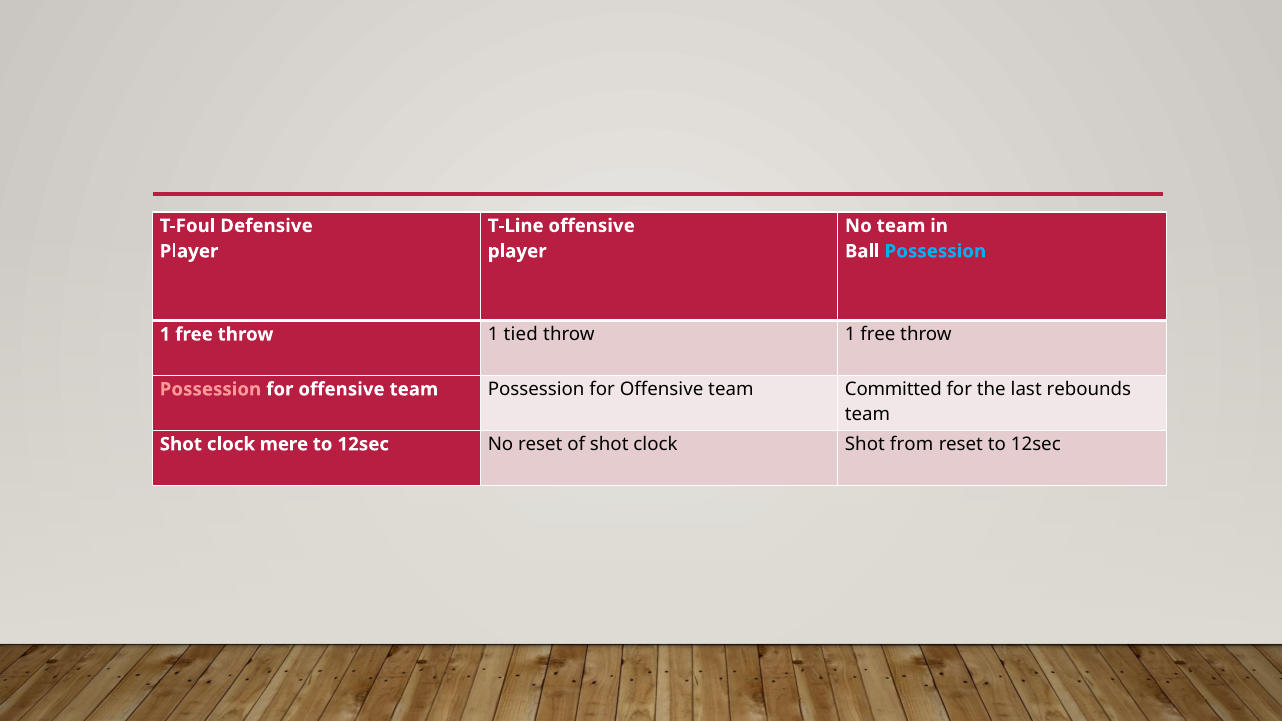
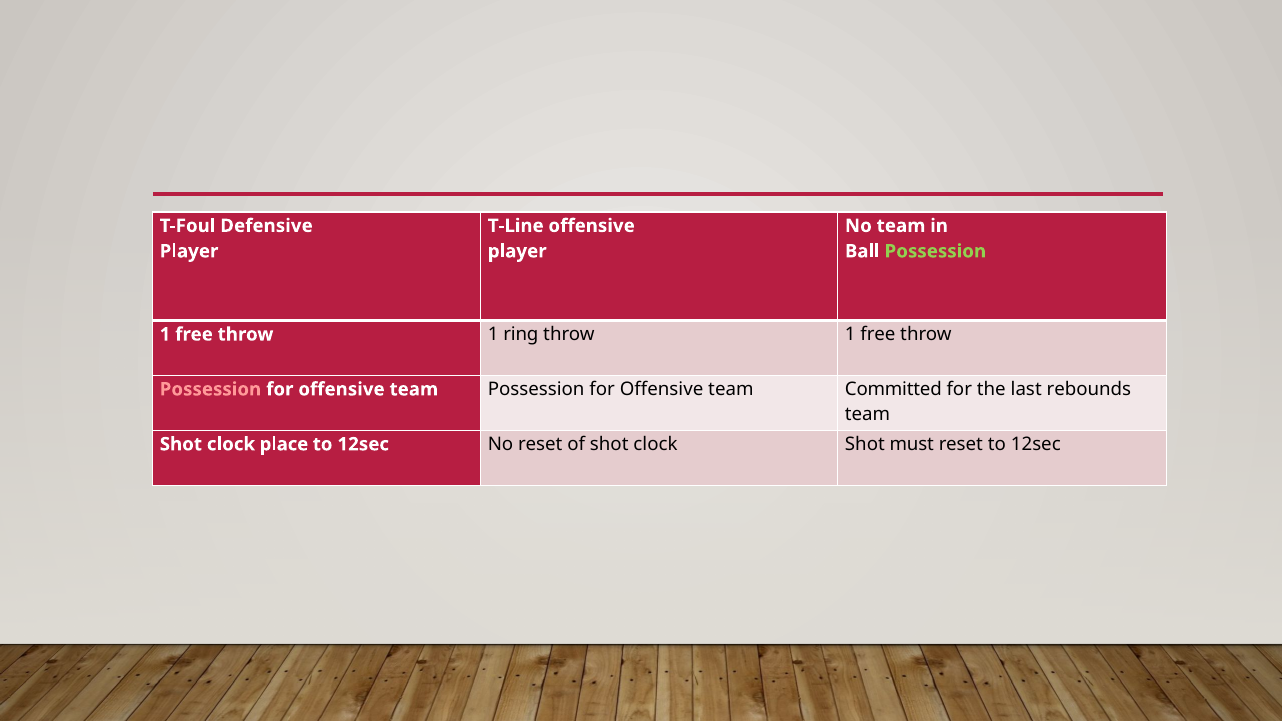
Possession colour: light blue -> light green (935, 251)
tied: tied -> ring (521, 334)
mere: mere -> place (284, 444)
from: from -> must (912, 444)
